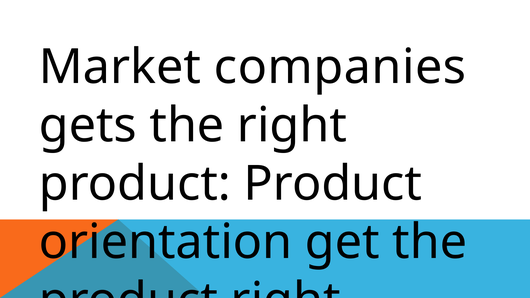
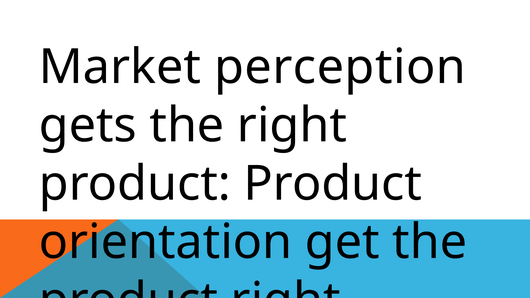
companies: companies -> perception (340, 67)
